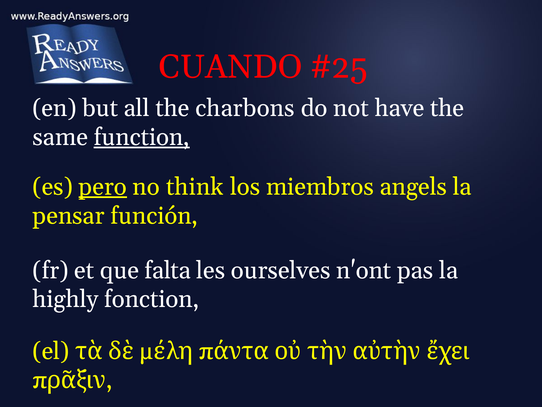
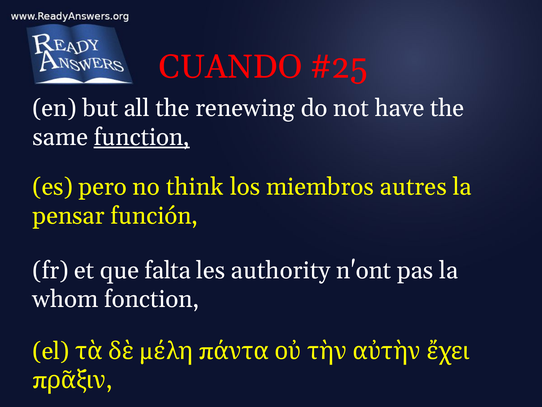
charbons: charbons -> renewing (245, 108)
pero underline: present -> none (103, 187)
angels: angels -> autres (413, 187)
ourselves: ourselves -> authority (281, 270)
highly: highly -> whom (66, 299)
